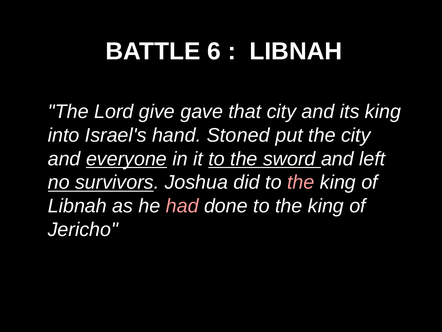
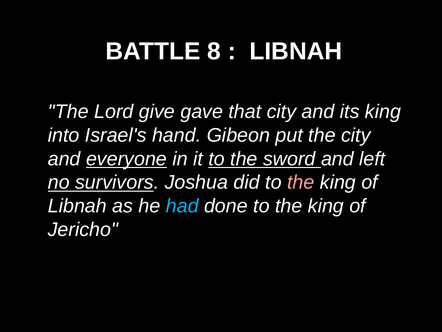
6: 6 -> 8 (214, 51)
Stoned: Stoned -> Gibeon (238, 135)
had colour: pink -> light blue (182, 206)
